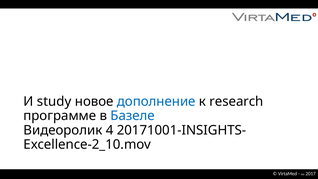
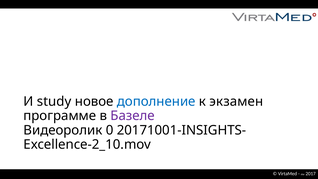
research: research -> экзамен (236, 101)
Базеле colour: blue -> purple (133, 116)
4: 4 -> 0 (110, 130)
